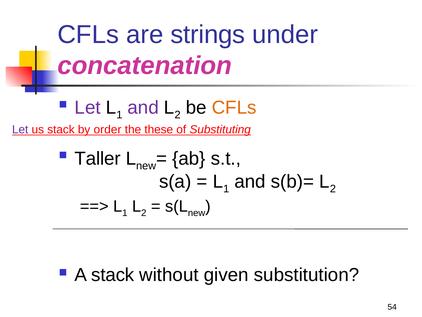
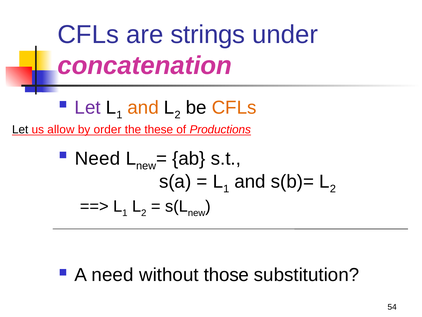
and colour: purple -> orange (143, 107)
Let colour: purple -> black (20, 130)
us stack: stack -> allow (61, 130)
Substituting: Substituting -> Productions (220, 130)
Taller: Taller -> Need (97, 158)
A stack: stack -> need (113, 274)
given: given -> those (226, 274)
